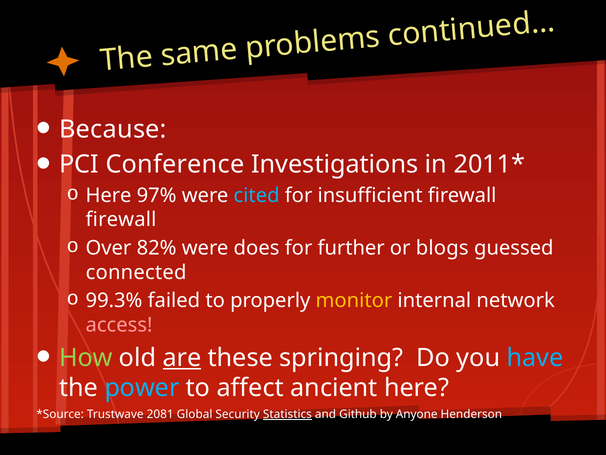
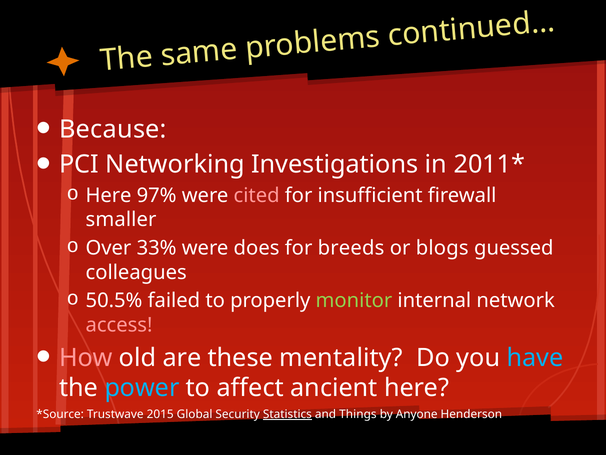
Conference: Conference -> Networking (175, 164)
cited colour: light blue -> pink (257, 195)
firewall: firewall -> smaller (121, 220)
82%: 82% -> 33% (157, 248)
further: further -> breeds (351, 248)
connected: connected -> colleagues (136, 272)
99.3%: 99.3% -> 50.5% (114, 300)
monitor colour: yellow -> light green (354, 300)
How colour: light green -> pink (86, 357)
are underline: present -> none (182, 357)
springing: springing -> mentality (341, 357)
2081: 2081 -> 2015 (160, 414)
Github: Github -> Things (358, 414)
